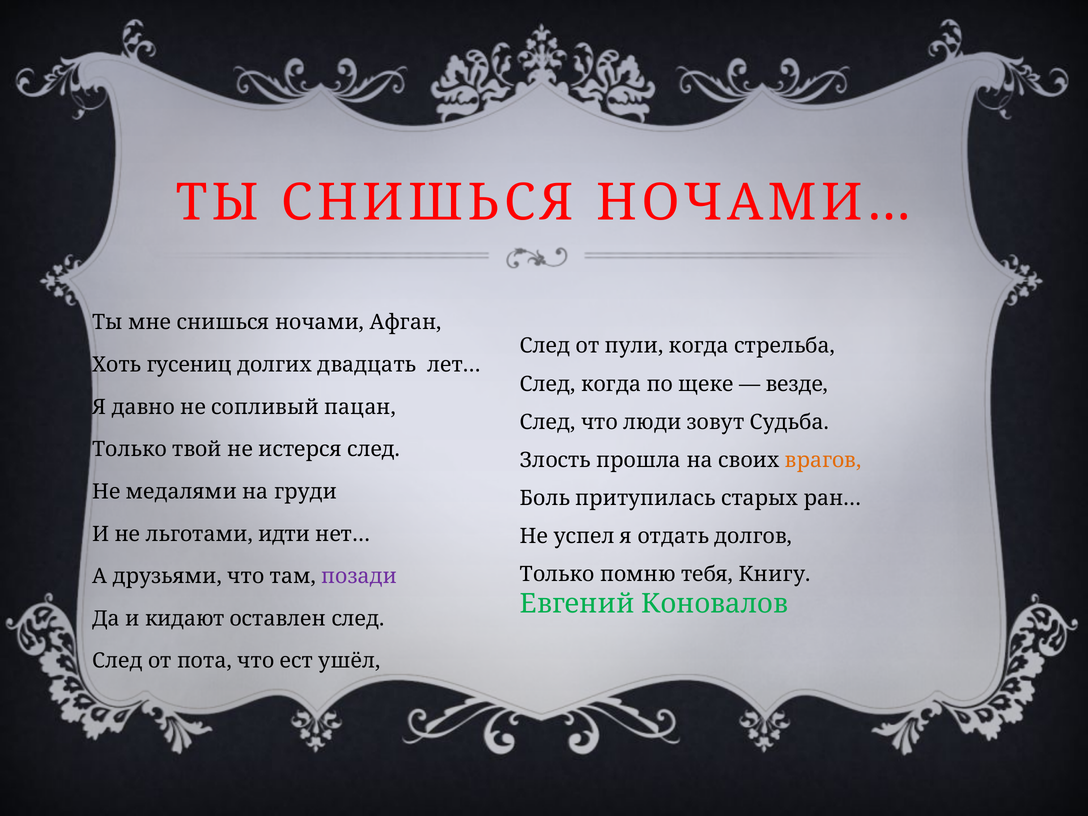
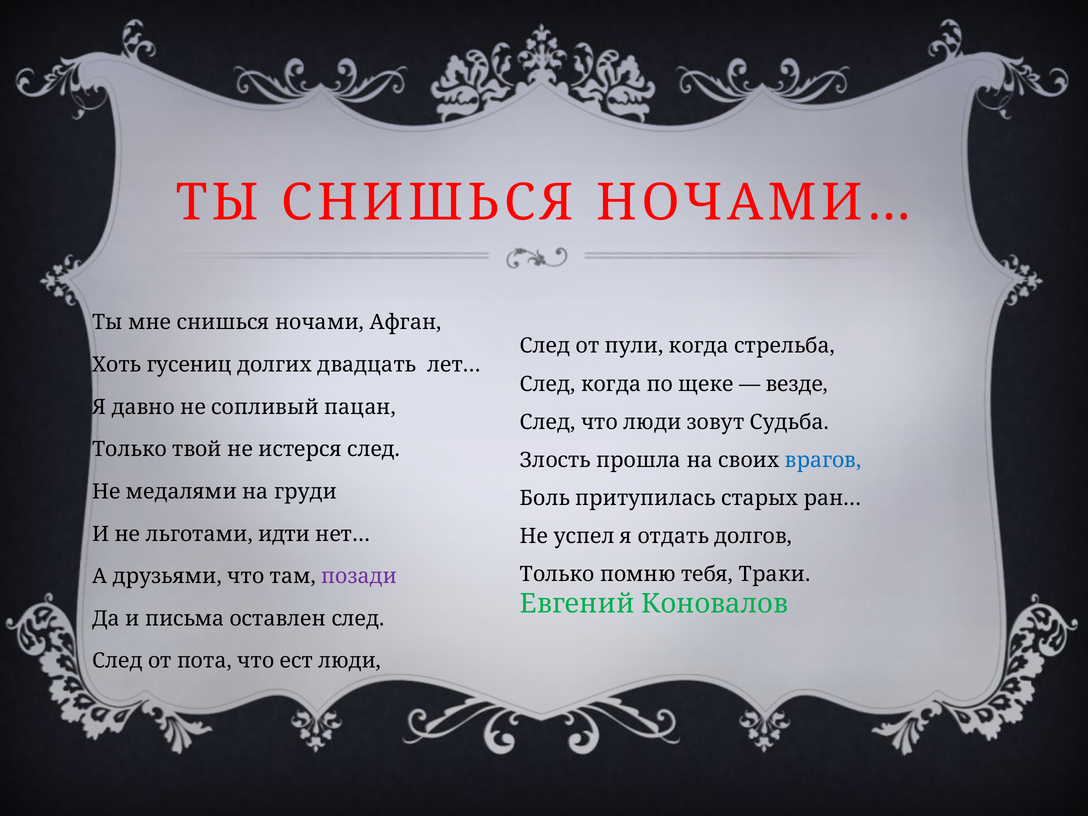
врагов colour: orange -> blue (823, 460)
Книгу: Книгу -> Траки (775, 574)
кидают: кидают -> письма (185, 619)
ест ушёл: ушёл -> люди (350, 661)
